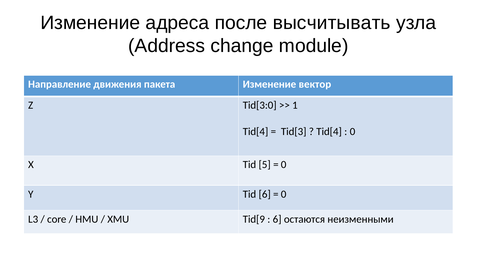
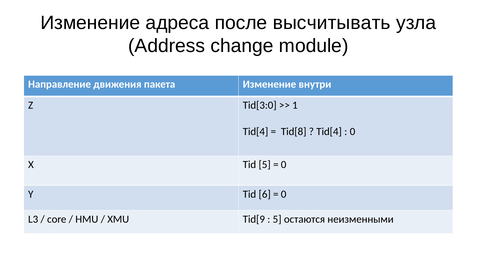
вектор: вектор -> внутри (315, 84)
Tid[3: Tid[3 -> Tid[8 (294, 132)
6: 6 -> 5 (277, 219)
